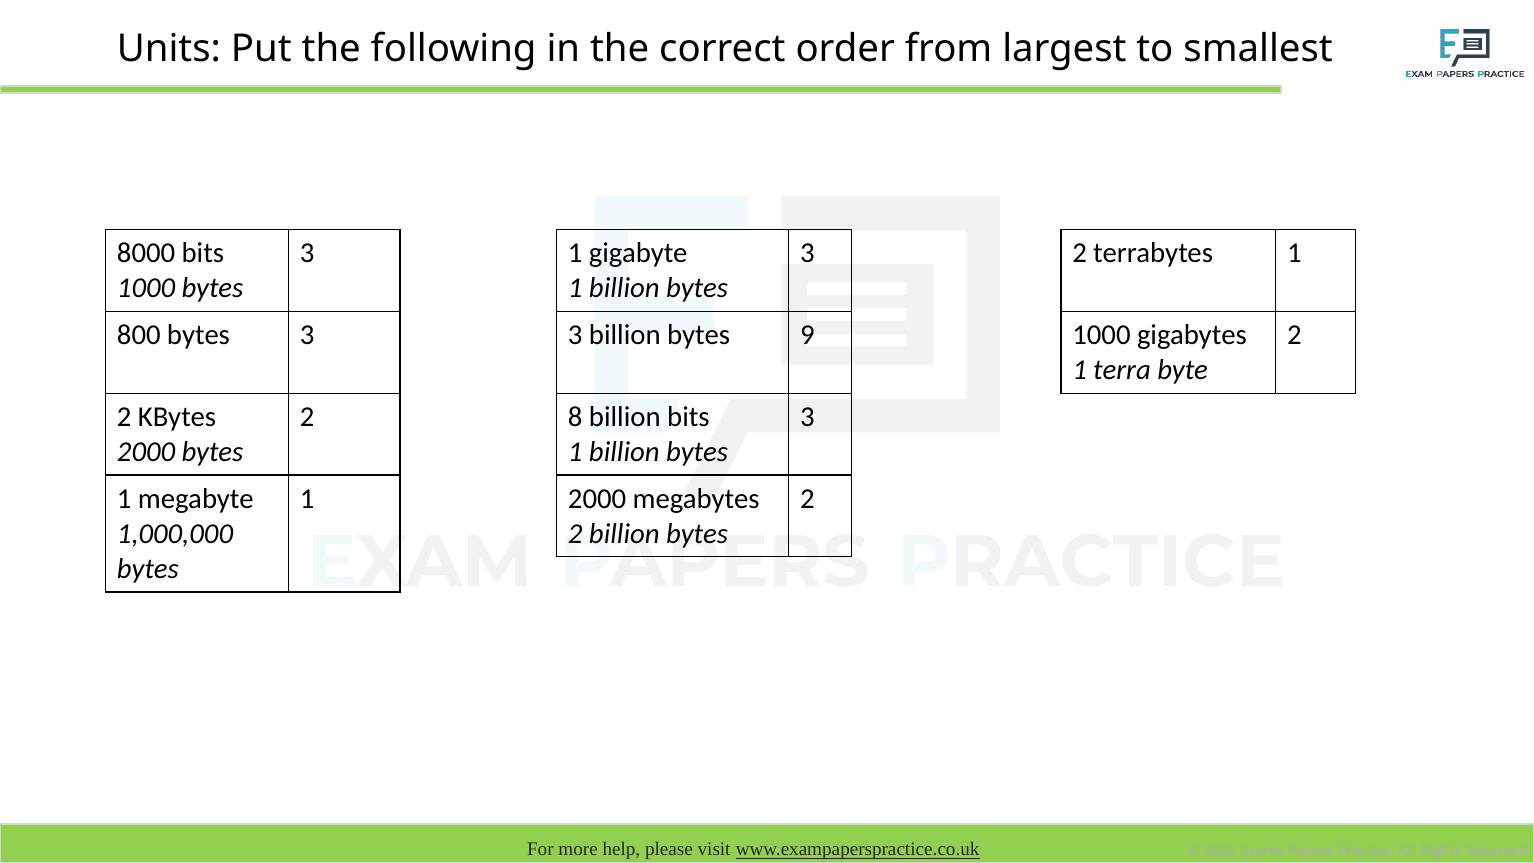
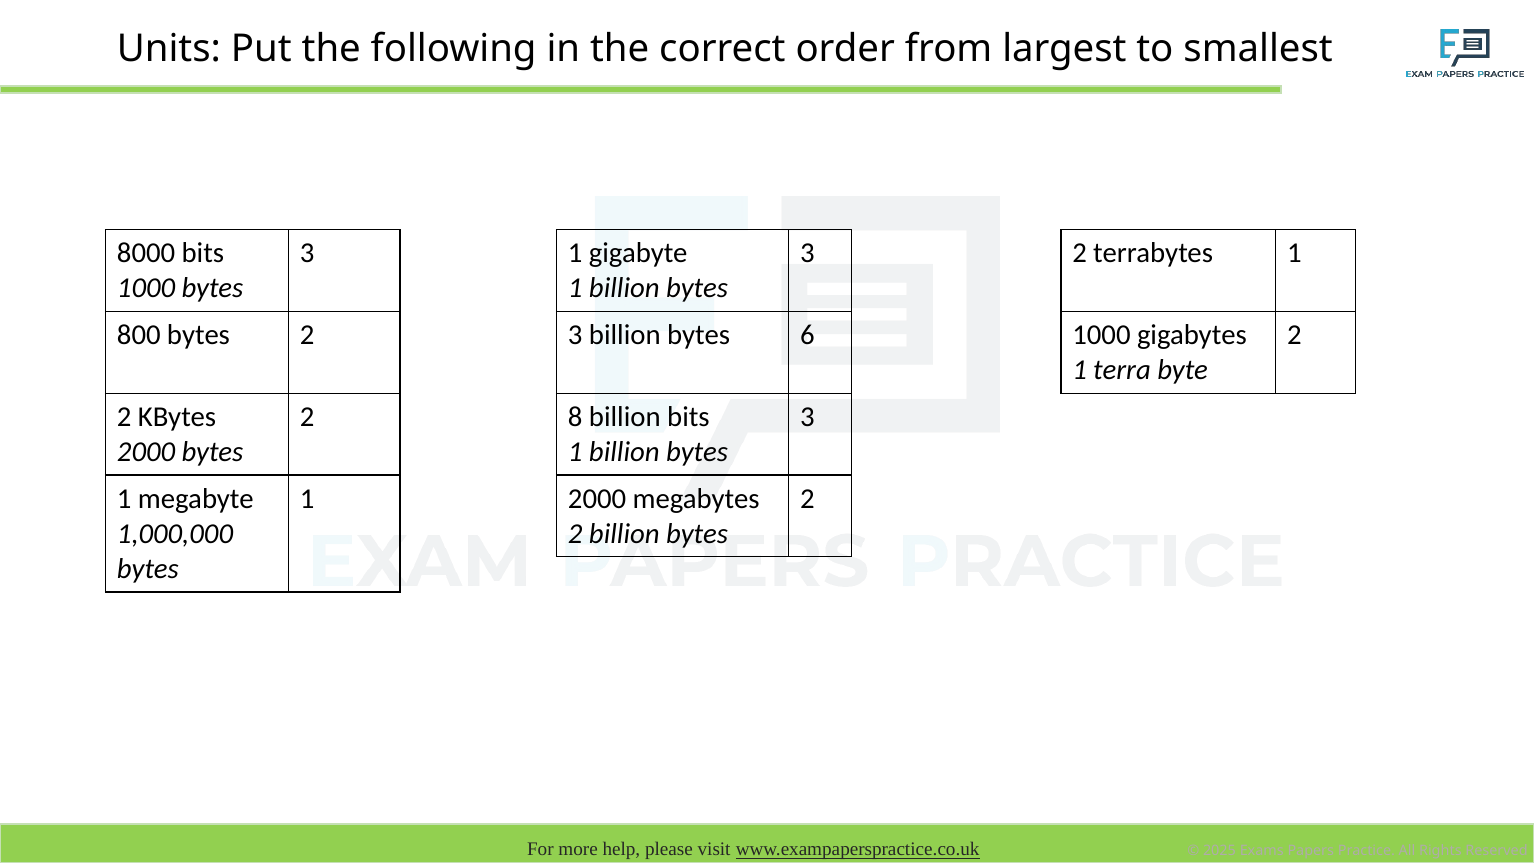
800 bytes 3: 3 -> 2 (307, 335)
9: 9 -> 6 (807, 335)
